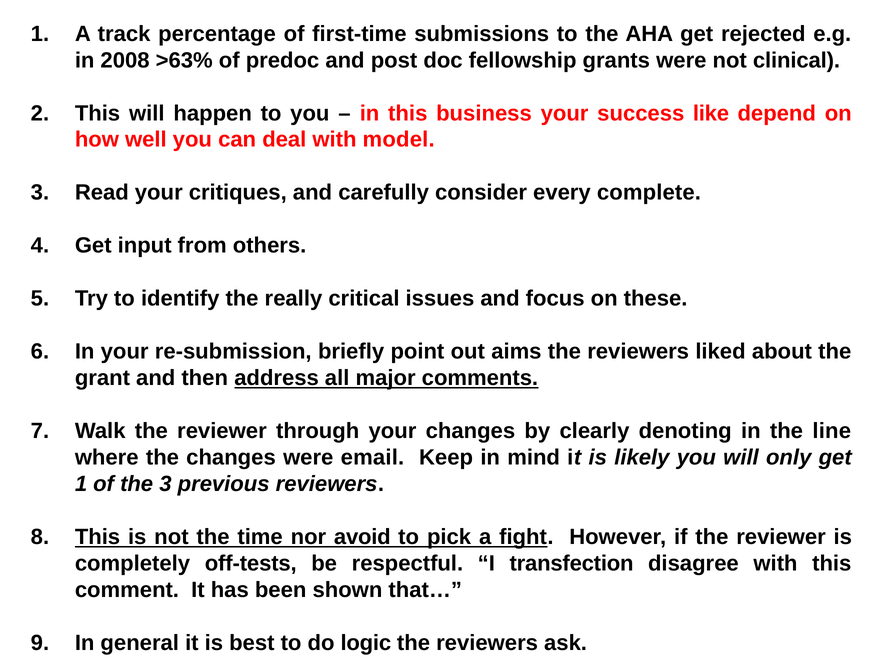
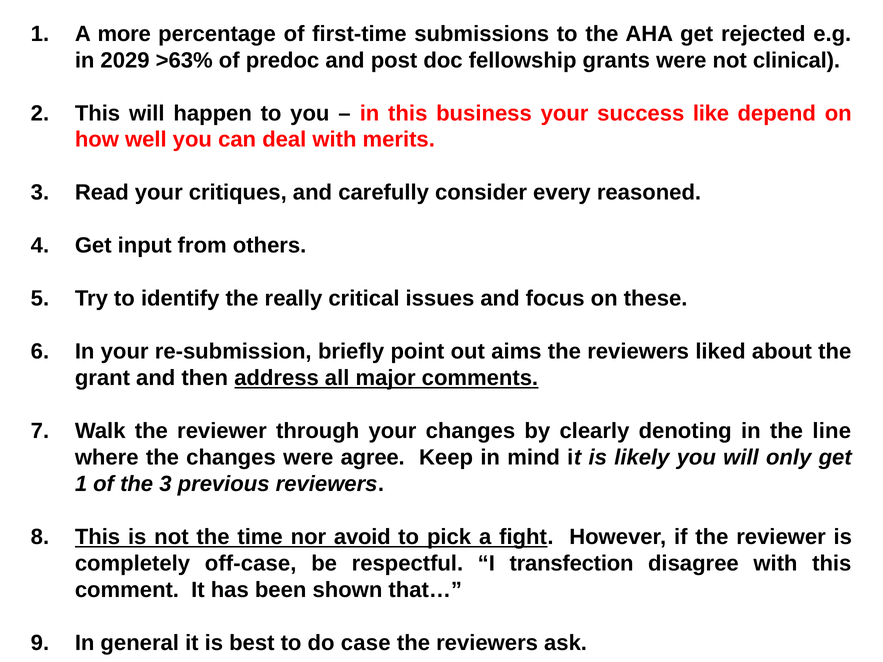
track: track -> more (124, 34)
2008: 2008 -> 2029 (125, 60)
model: model -> merits (399, 140)
complete: complete -> reasoned (649, 193)
email: email -> agree (373, 458)
off-tests: off-tests -> off-case (251, 564)
logic: logic -> case (366, 643)
